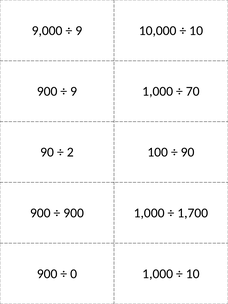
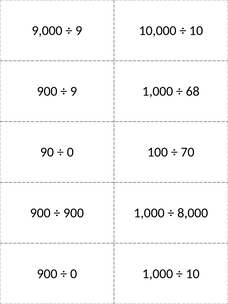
70: 70 -> 68 (193, 91)
2: 2 -> 0 (70, 152)
90: 90 -> 70 (188, 152)
1,700: 1,700 -> 8,000 (193, 213)
